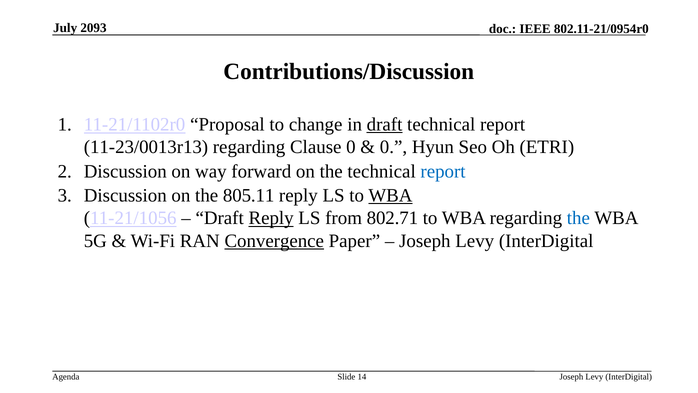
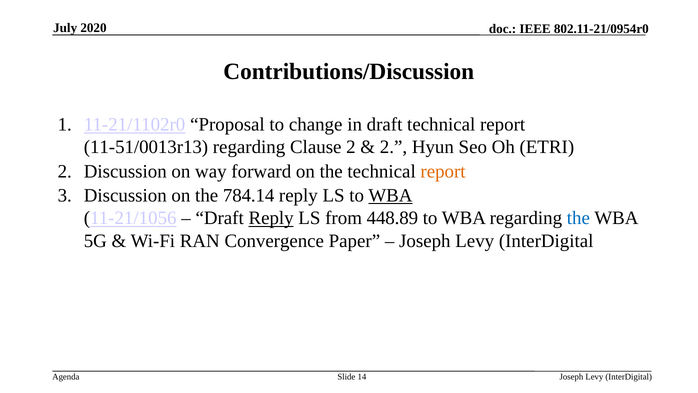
2093: 2093 -> 2020 (93, 28)
draft underline: present -> none (385, 124)
11-23/0013r13: 11-23/0013r13 -> 11-51/0013r13 (146, 147)
Clause 0: 0 -> 2 (351, 147)
0: 0 -> 2 (393, 147)
report colour: blue -> orange (443, 171)
805.11: 805.11 -> 784.14 (249, 195)
802.71: 802.71 -> 448.89 (392, 218)
Convergence underline: present -> none (274, 241)
